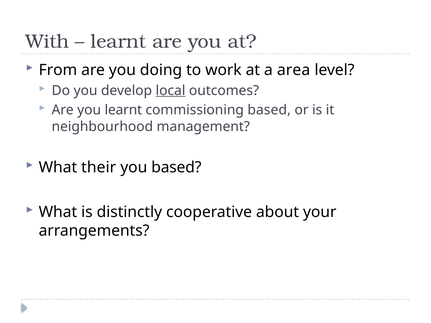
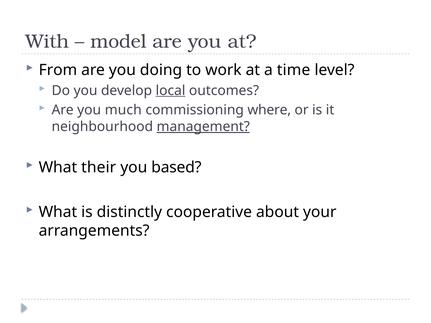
learnt: learnt -> model (119, 42)
area: area -> time (294, 70)
you learnt: learnt -> much (123, 110)
commissioning based: based -> where (269, 110)
management underline: none -> present (203, 127)
